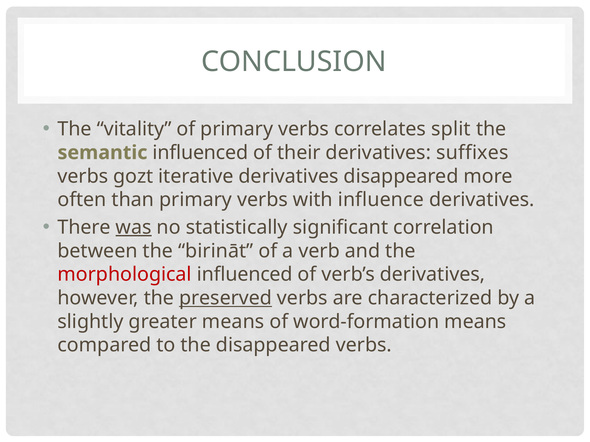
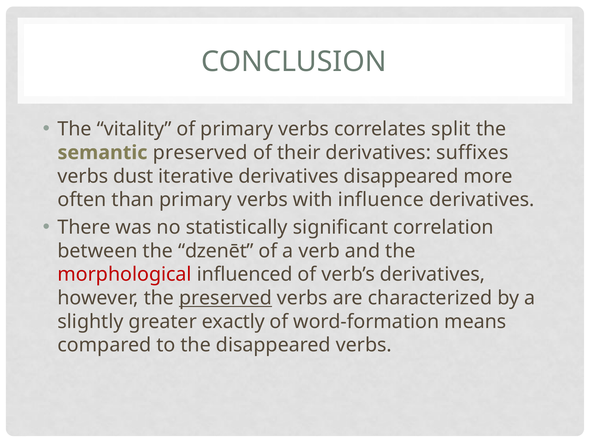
semantic influenced: influenced -> preserved (200, 153)
gozt: gozt -> dust (133, 176)
was underline: present -> none (134, 228)
birināt: birināt -> dzenēt (216, 251)
greater means: means -> exactly (233, 322)
